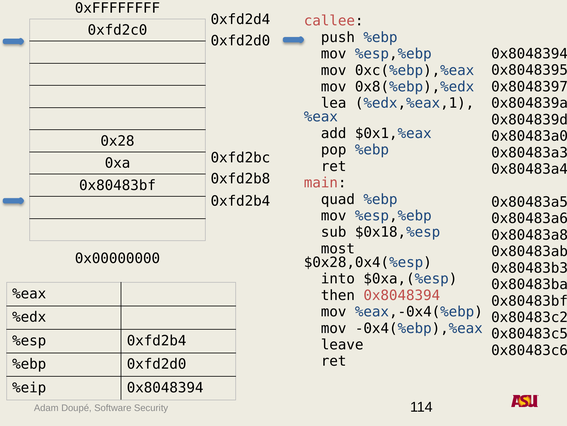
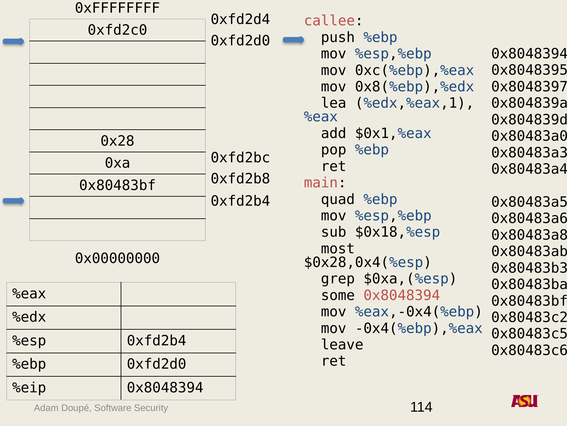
into: into -> grep (338, 278)
then: then -> some (338, 295)
